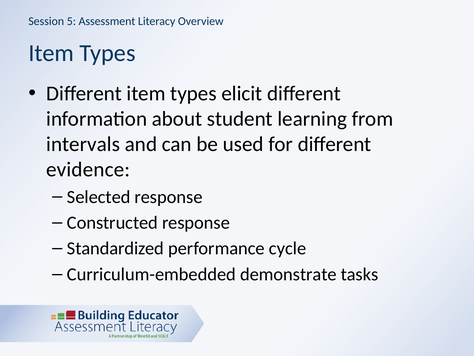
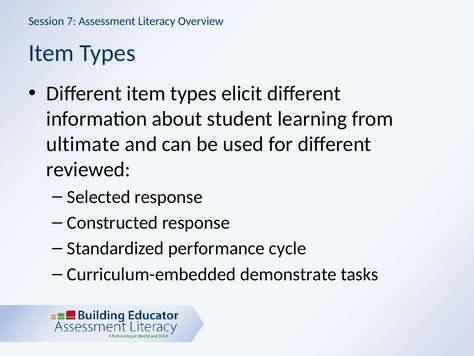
5: 5 -> 7 (71, 21)
intervals: intervals -> ultimate (83, 144)
evidence: evidence -> reviewed (88, 169)
